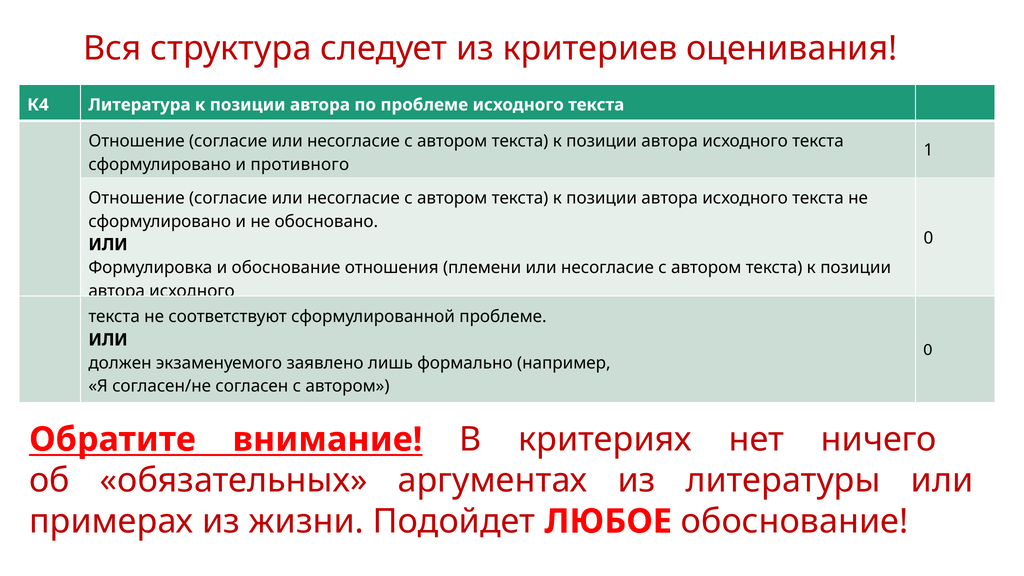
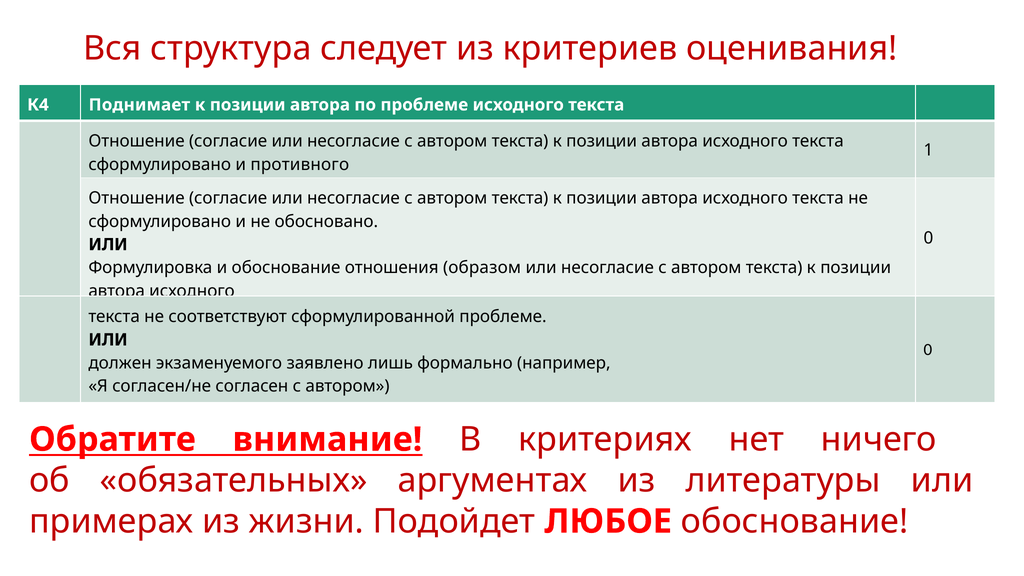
Литература: Литература -> Поднимает (139, 105)
племени: племени -> образом (482, 268)
